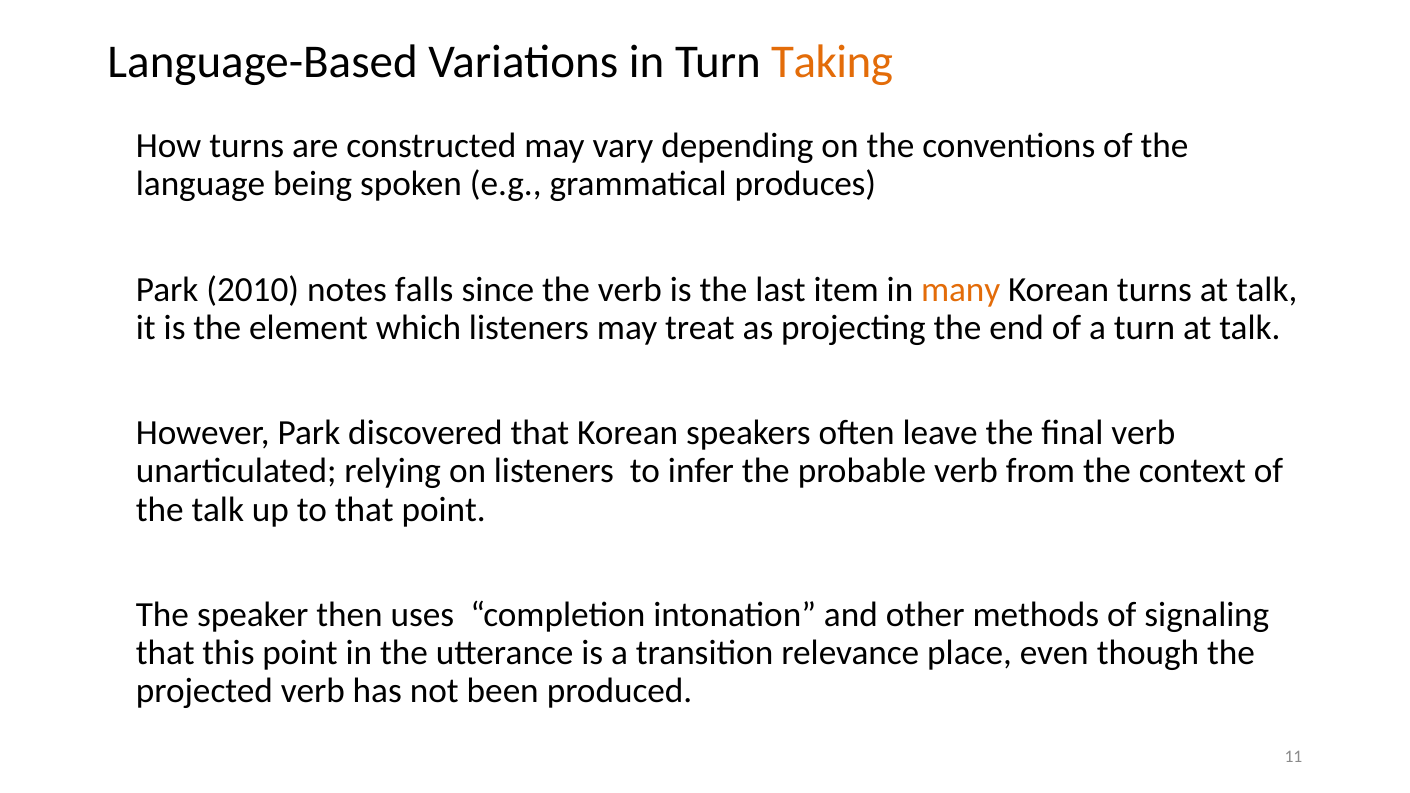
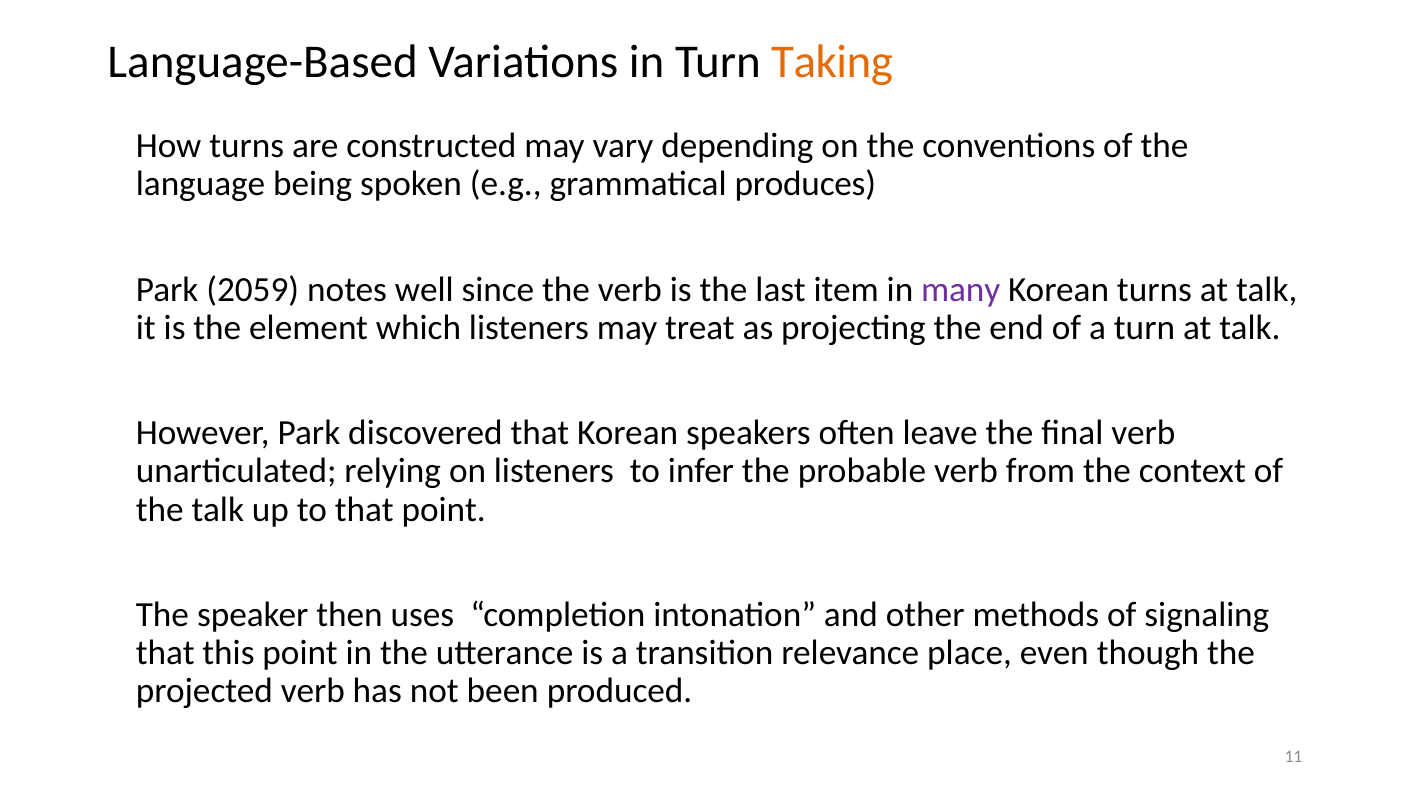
2010: 2010 -> 2059 (253, 290)
falls: falls -> well (424, 290)
many colour: orange -> purple (961, 290)
